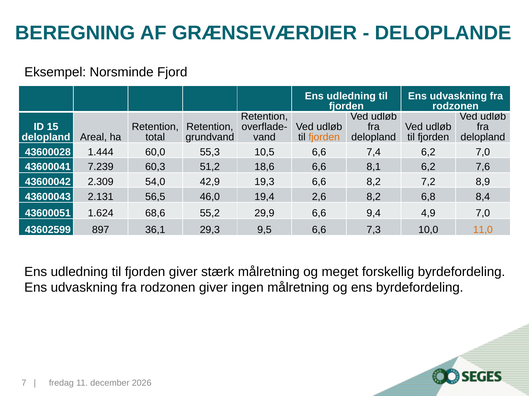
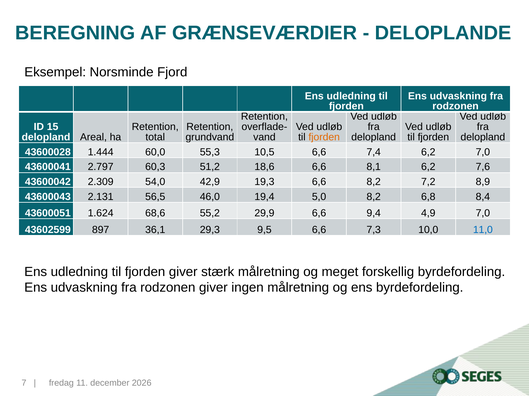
7.239: 7.239 -> 2.797 (101, 167)
2,6: 2,6 -> 5,0 (319, 197)
11,0 colour: orange -> blue (483, 230)
